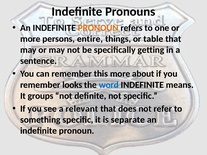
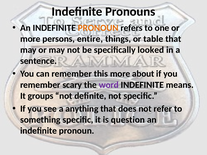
getting: getting -> looked (151, 50)
looks: looks -> scary (72, 85)
word colour: blue -> purple (109, 85)
relevant: relevant -> anything (82, 109)
separate: separate -> question (128, 120)
